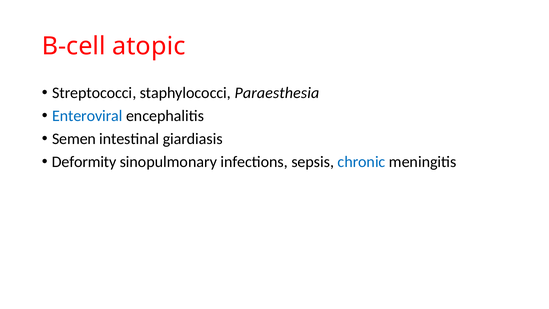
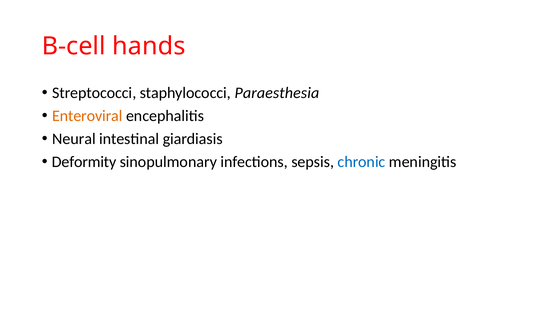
atopic: atopic -> hands (149, 46)
Enteroviral colour: blue -> orange (87, 116)
Semen: Semen -> Neural (74, 139)
